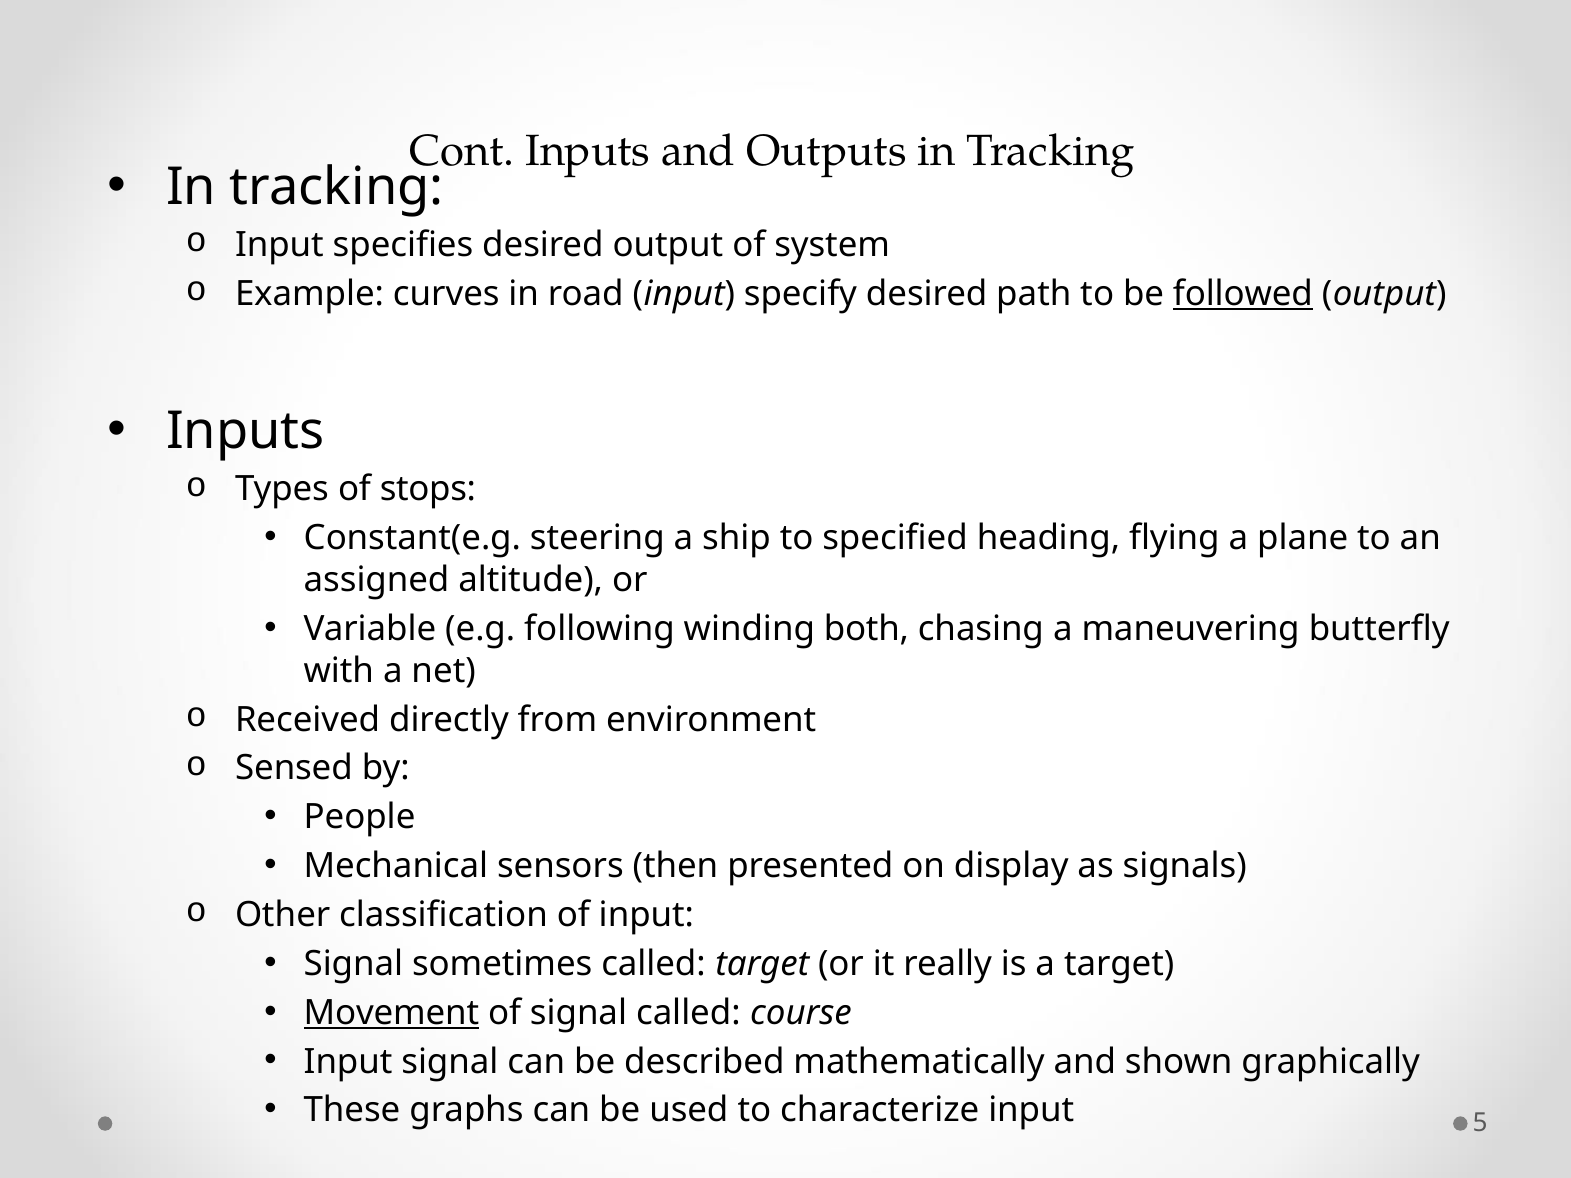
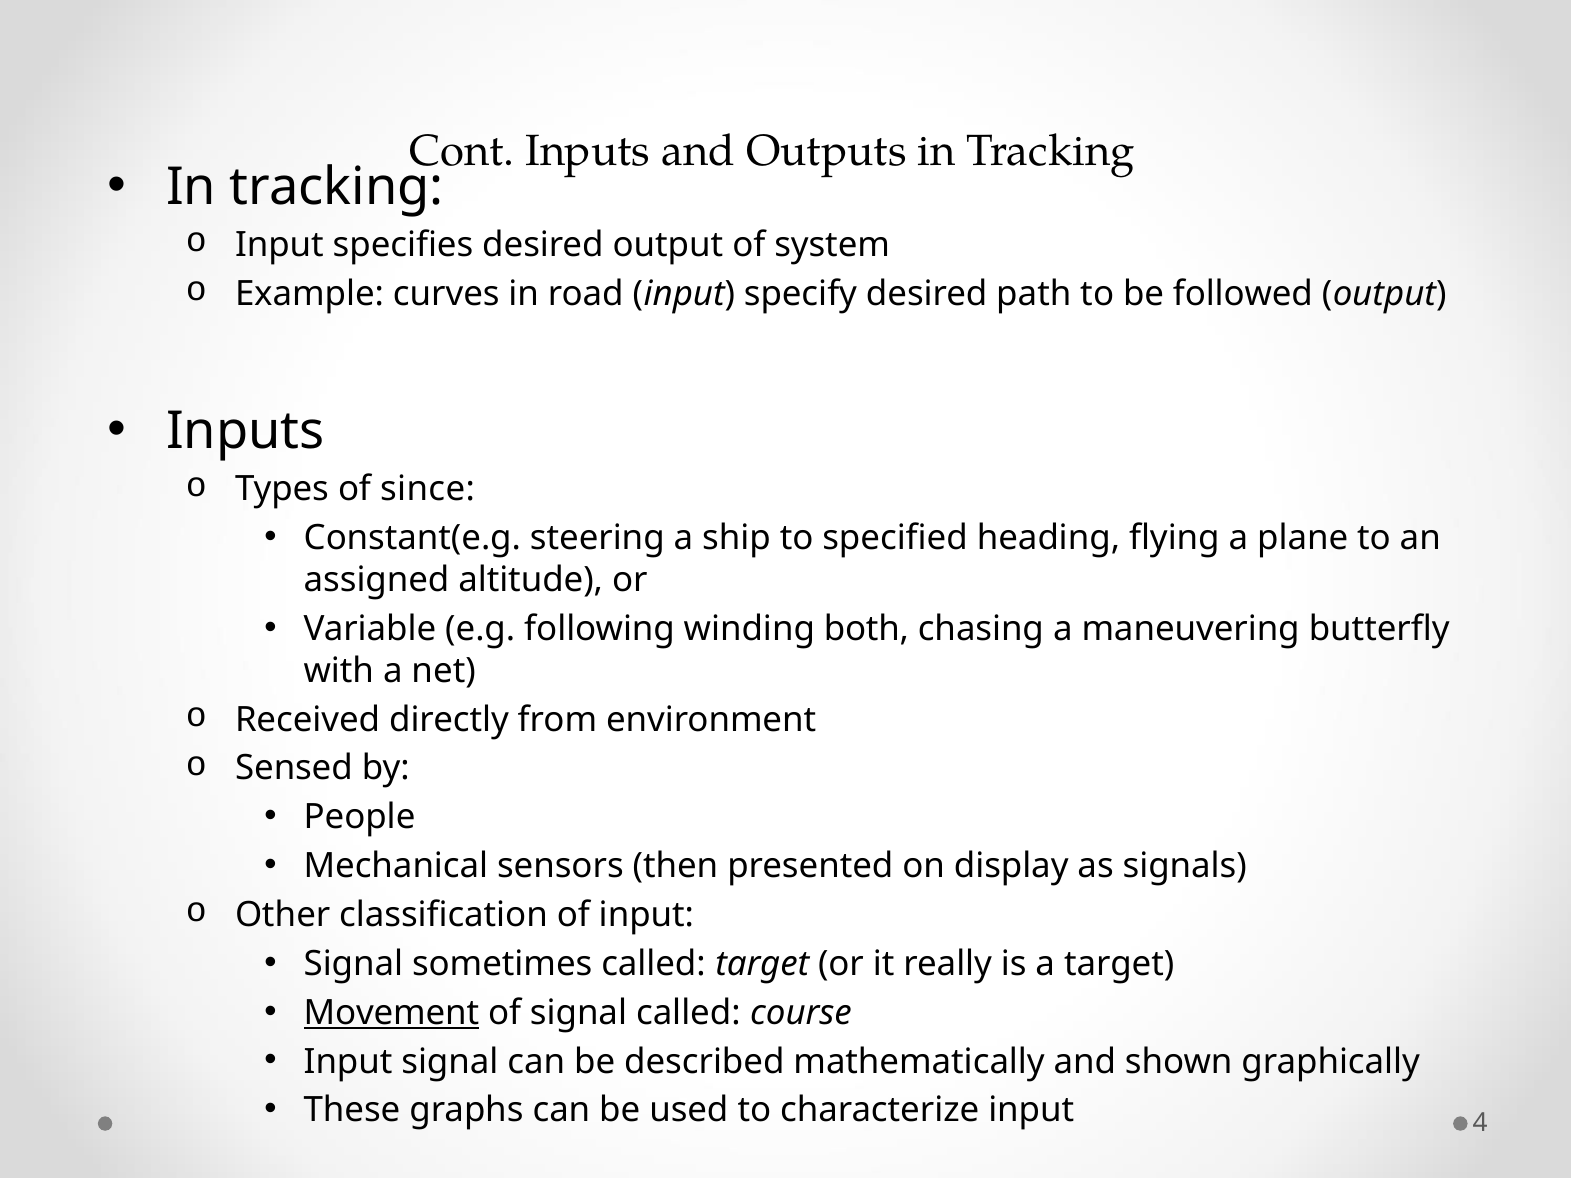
followed underline: present -> none (1243, 294)
stops: stops -> since (428, 489)
5: 5 -> 4 (1480, 1123)
